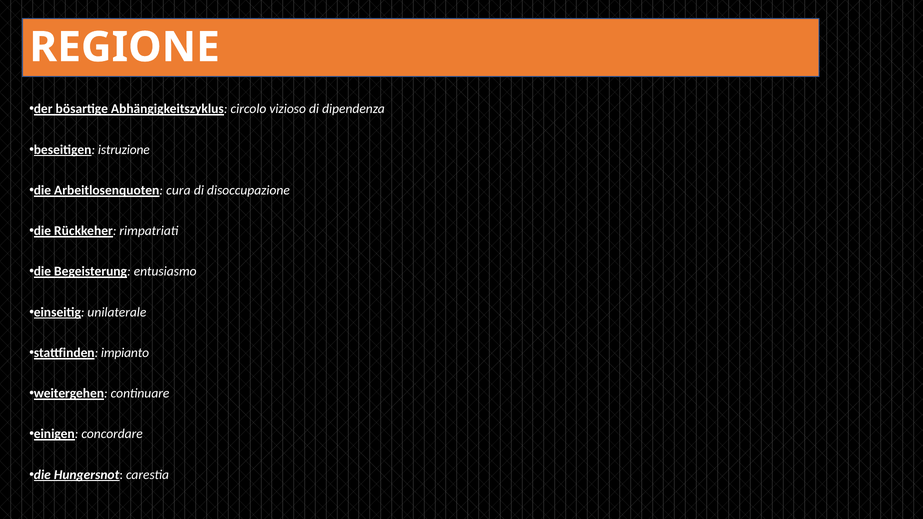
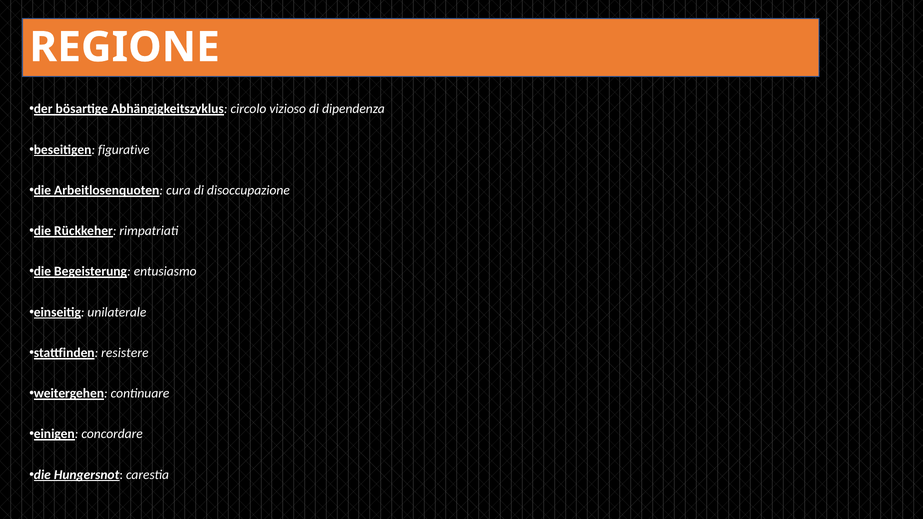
istruzione: istruzione -> figurative (124, 150)
impianto: impianto -> resistere (125, 353)
